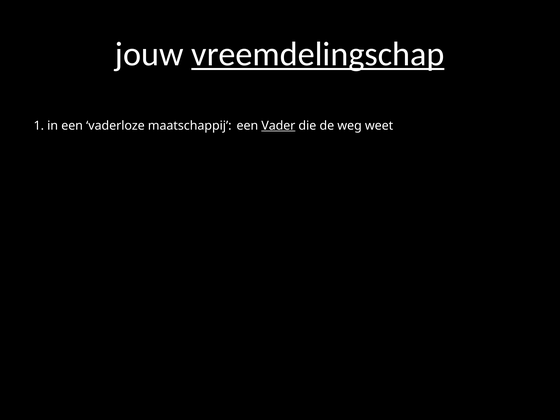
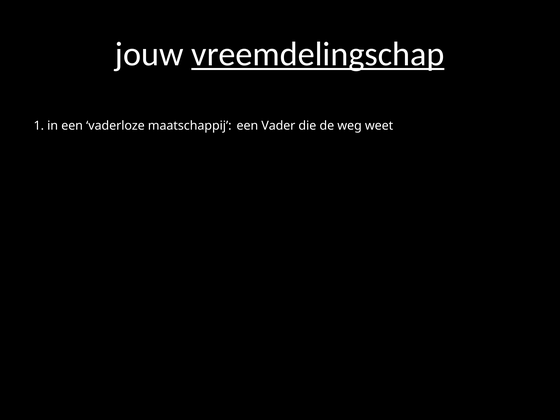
Vader underline: present -> none (278, 126)
